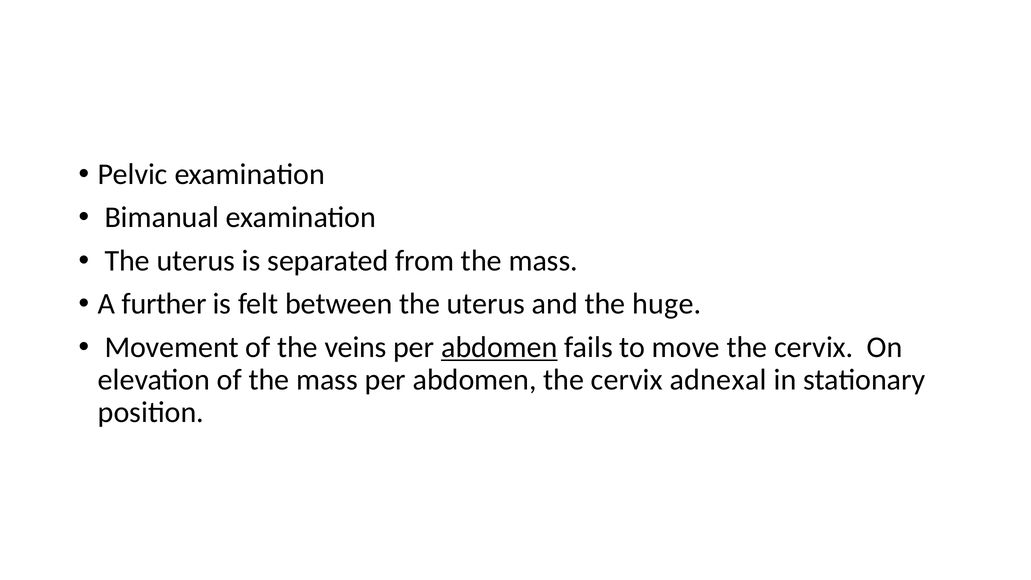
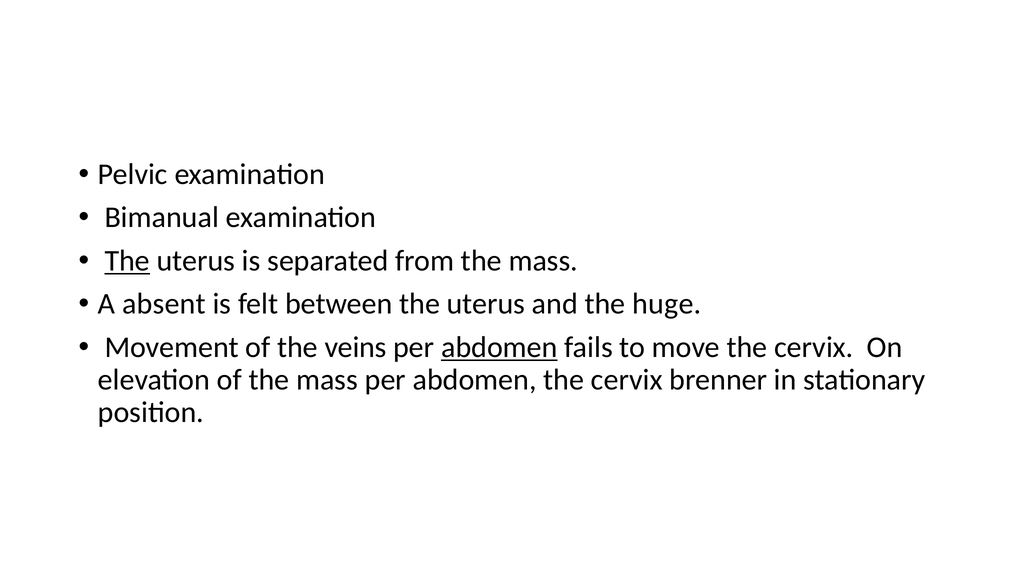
The underline: none -> present (127, 261)
further: further -> absent (164, 304)
adnexal: adnexal -> brenner (718, 380)
